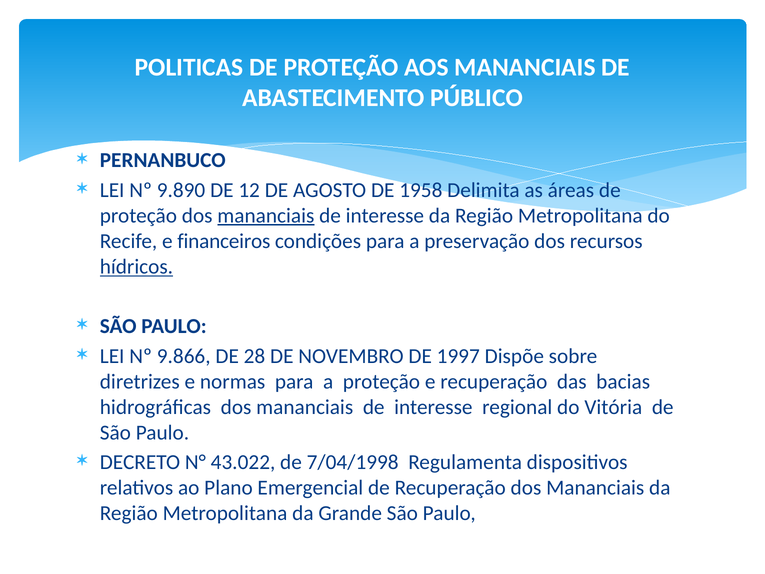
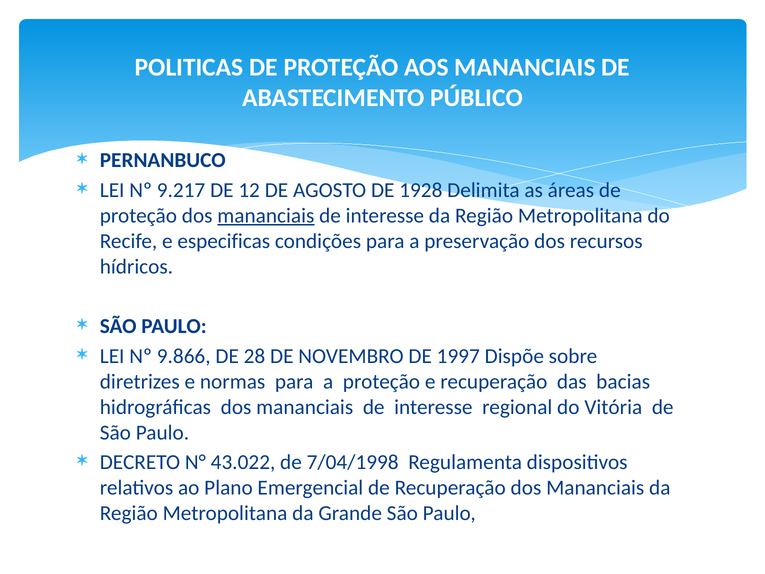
9.890: 9.890 -> 9.217 (181, 190)
1958: 1958 -> 1928 (421, 190)
financeiros: financeiros -> especificas (224, 241)
hídricos underline: present -> none (136, 267)
